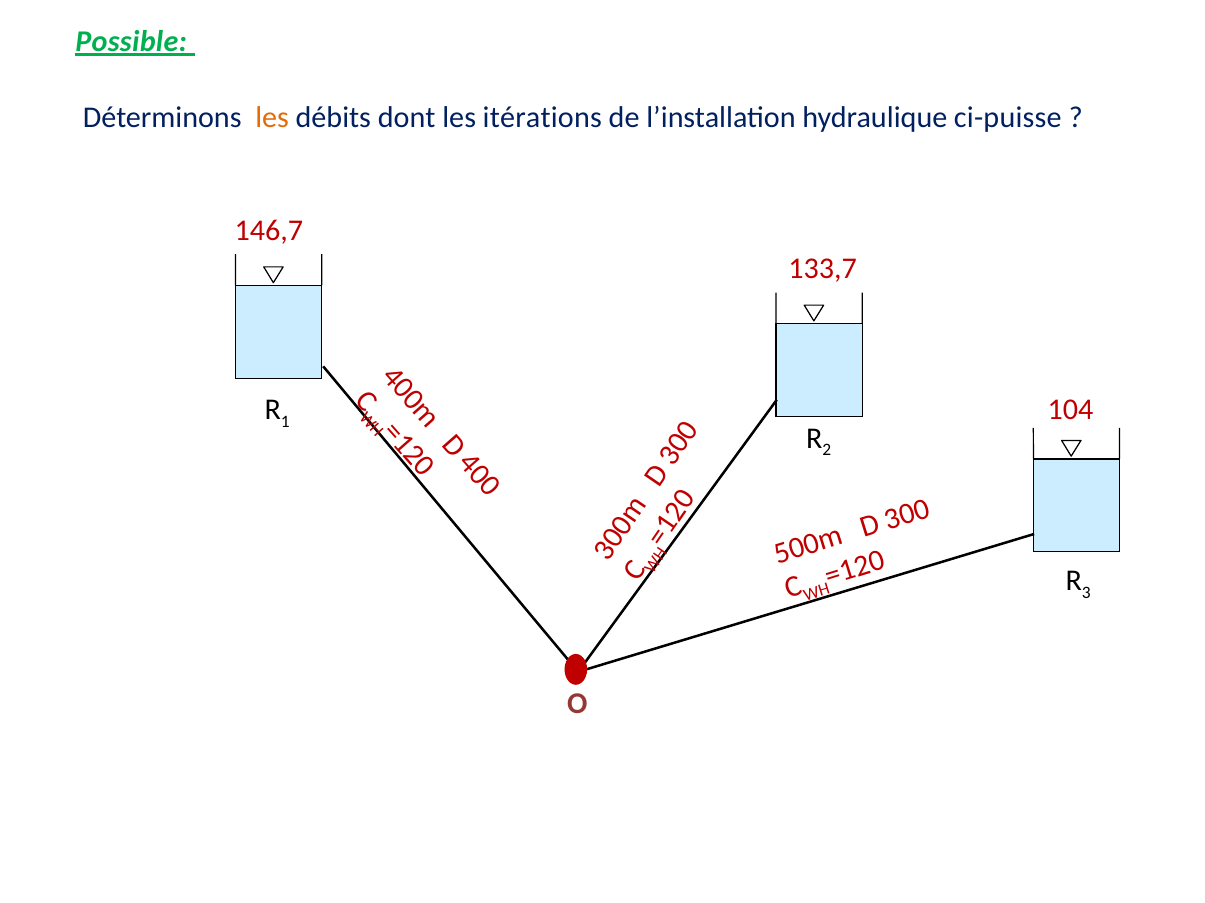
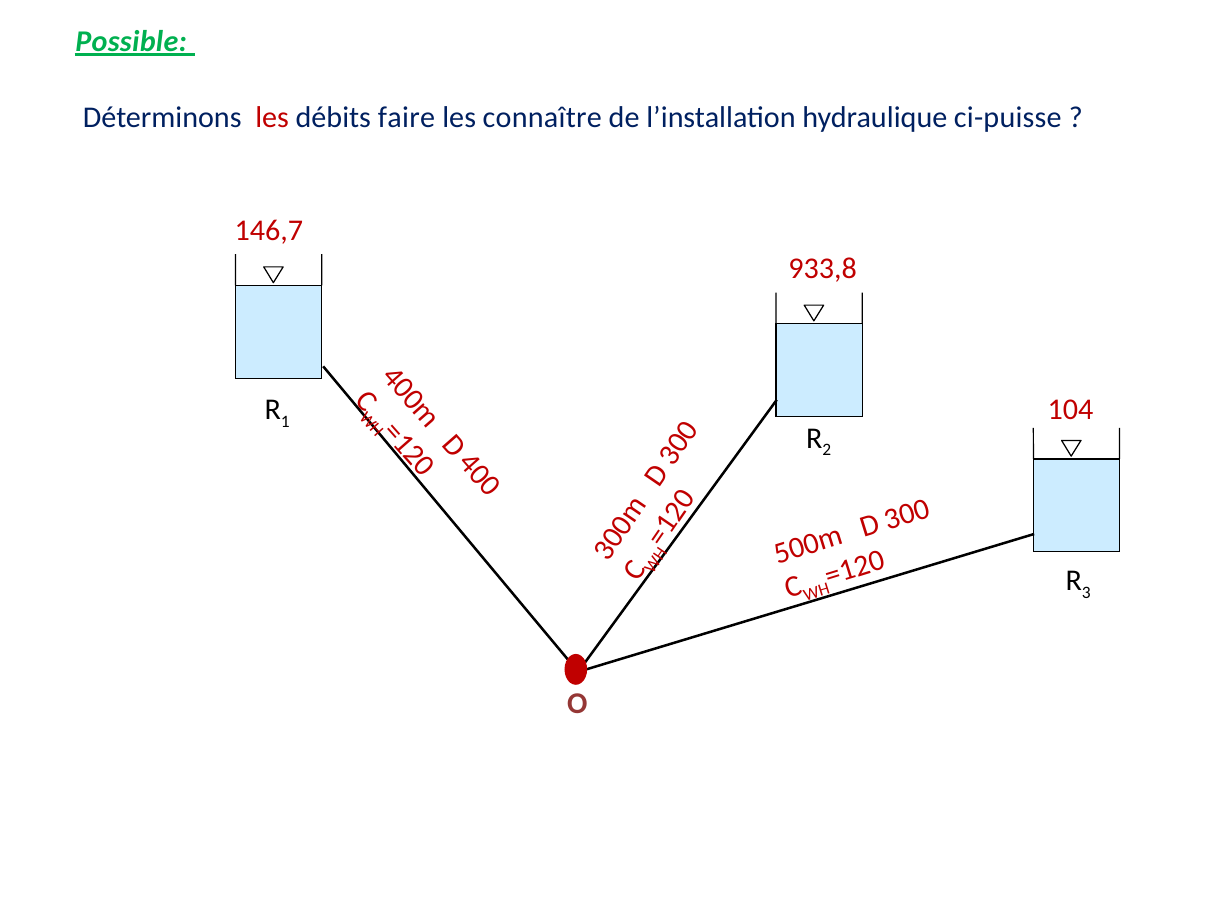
les colour: orange -> red (272, 117)
dont: dont -> faire (407, 117)
itérations: itérations -> connaître (542, 117)
133,7: 133,7 -> 933,8 (823, 268)
